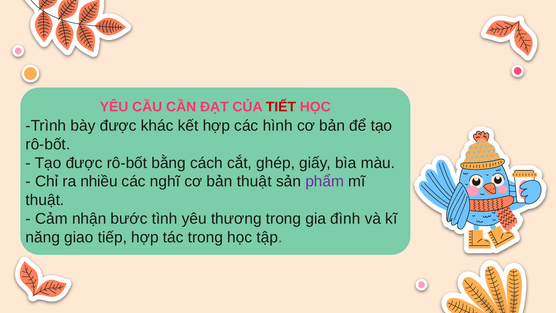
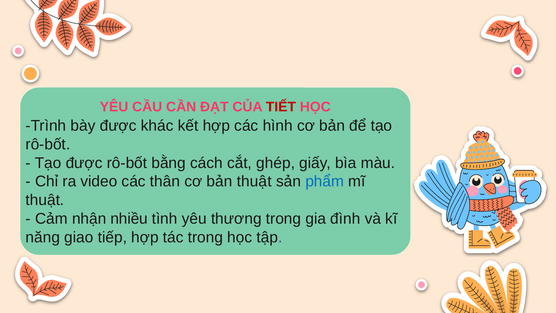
nhiều: nhiều -> video (99, 181)
nghĩ: nghĩ -> thân (165, 181)
phẩm colour: purple -> blue (325, 181)
bước: bước -> nhiều (129, 219)
